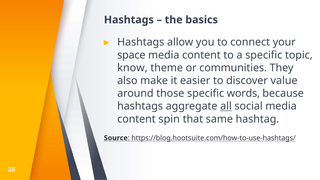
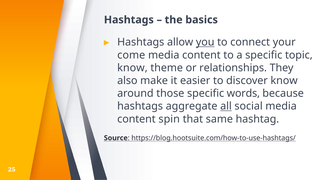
you underline: none -> present (205, 42)
space: space -> come (131, 55)
communities: communities -> relationships (233, 68)
discover value: value -> know (284, 81)
